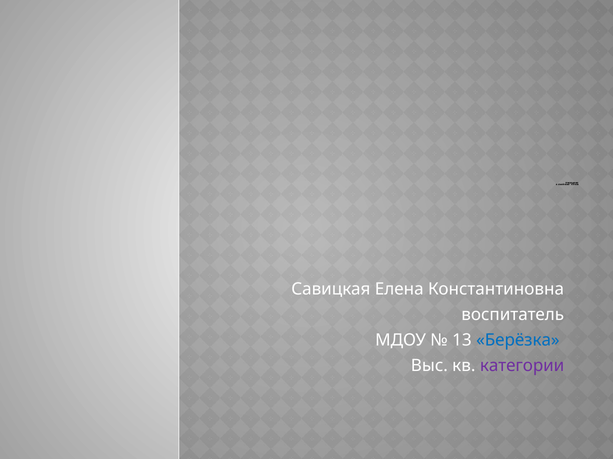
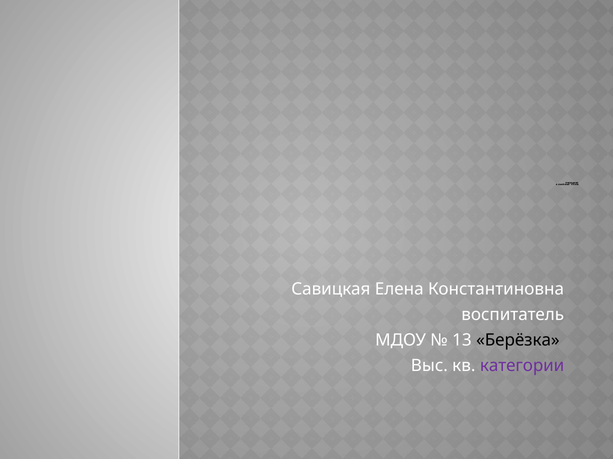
Берёзка colour: blue -> black (518, 341)
